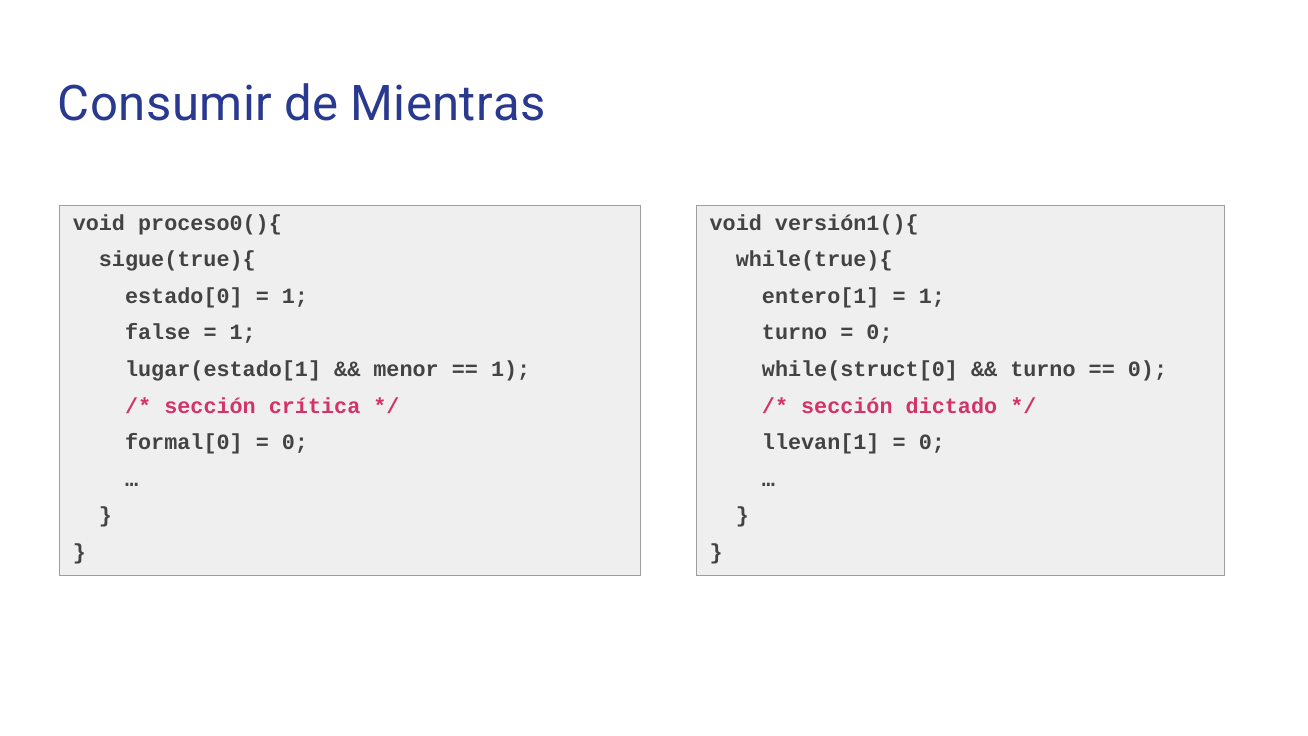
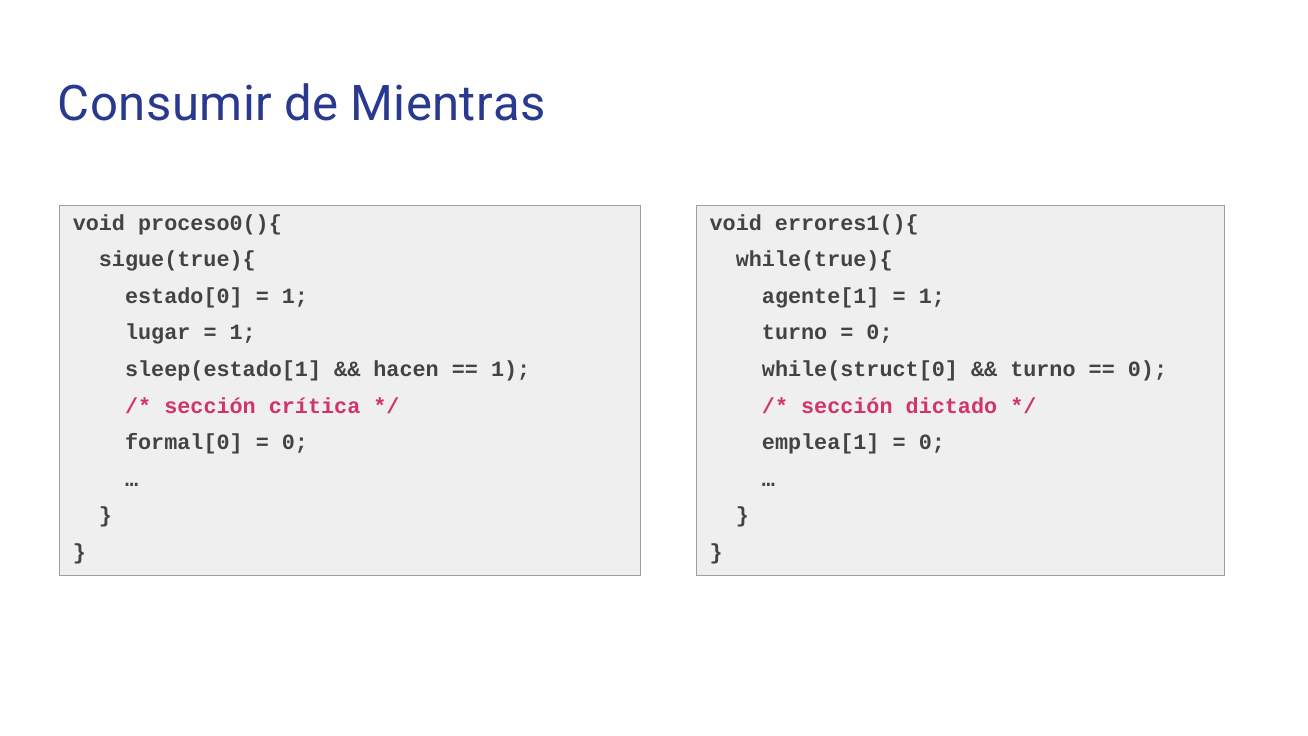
versión1(){: versión1(){ -> errores1(){ (847, 223)
entero[1: entero[1 -> agente[1 (821, 296)
false: false -> lugar (158, 333)
lugar(estado[1: lugar(estado[1 -> sleep(estado[1 (223, 369)
menor: menor -> hacen (406, 369)
llevan[1: llevan[1 -> emplea[1 (821, 442)
